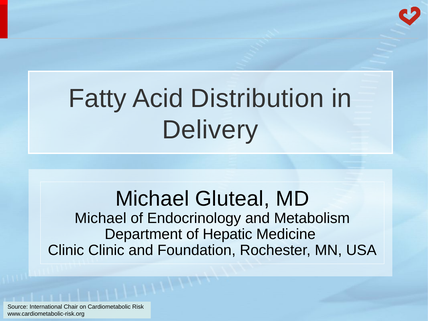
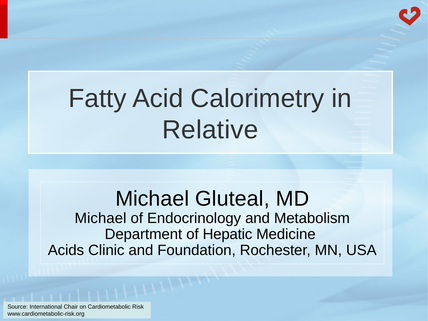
Distribution: Distribution -> Calorimetry (257, 98)
Delivery: Delivery -> Relative (210, 130)
Clinic: Clinic -> Acids (66, 250)
